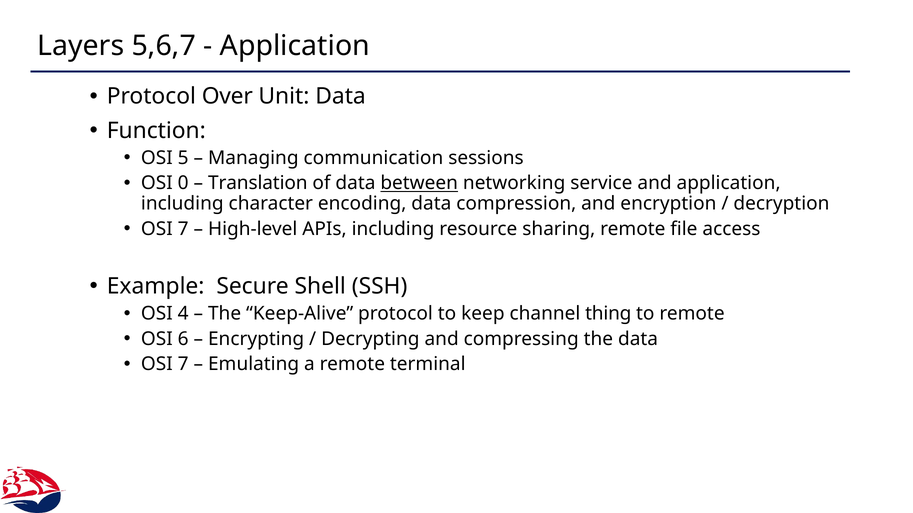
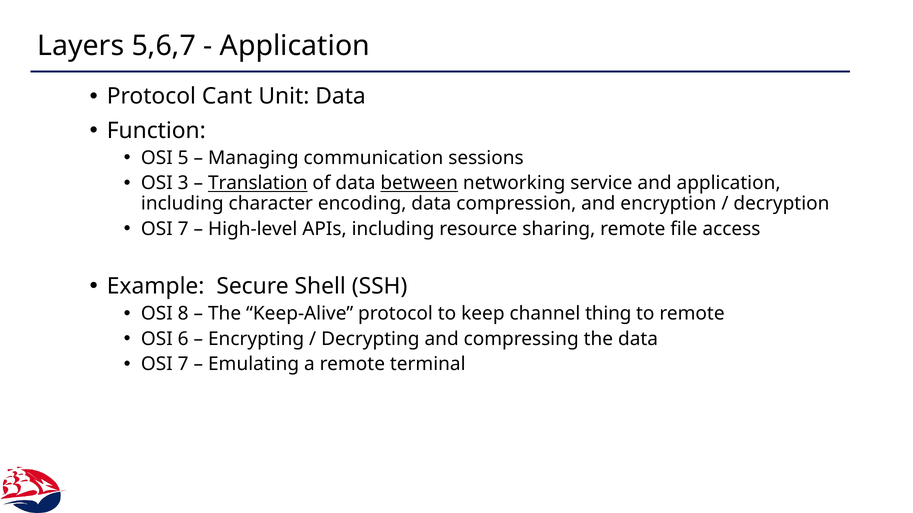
Over: Over -> Cant (227, 97)
0: 0 -> 3 (183, 183)
Translation underline: none -> present (258, 183)
4: 4 -> 8 (183, 314)
